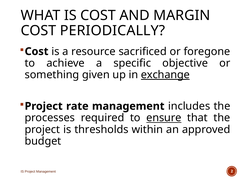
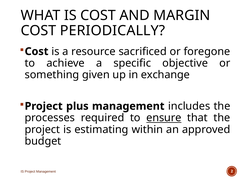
exchange underline: present -> none (165, 75)
rate: rate -> plus (77, 106)
thresholds: thresholds -> estimating (101, 130)
